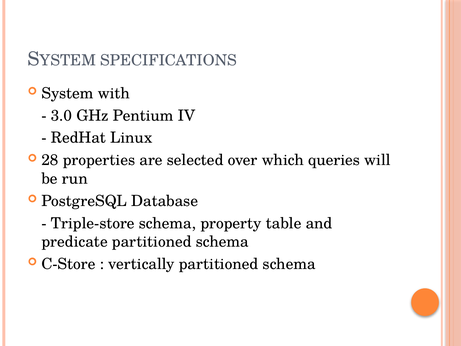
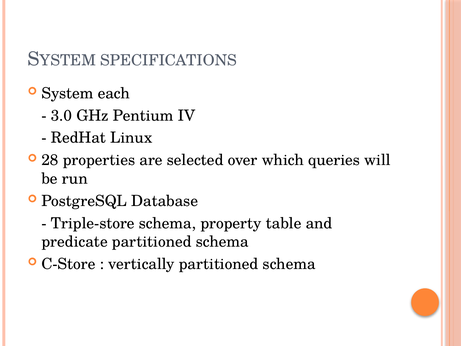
with: with -> each (114, 93)
